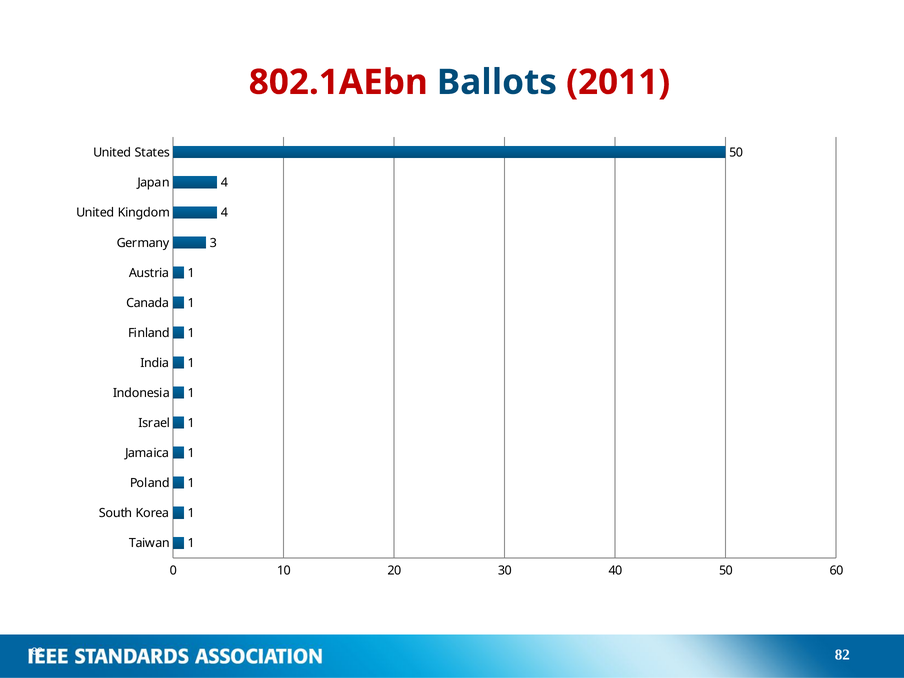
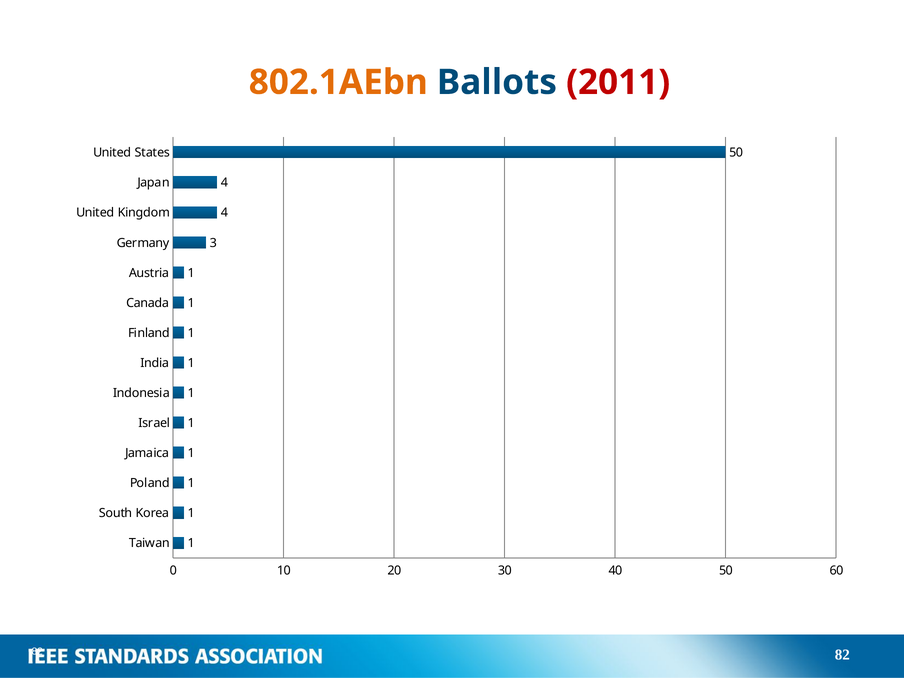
802.1AEbn colour: red -> orange (338, 82)
